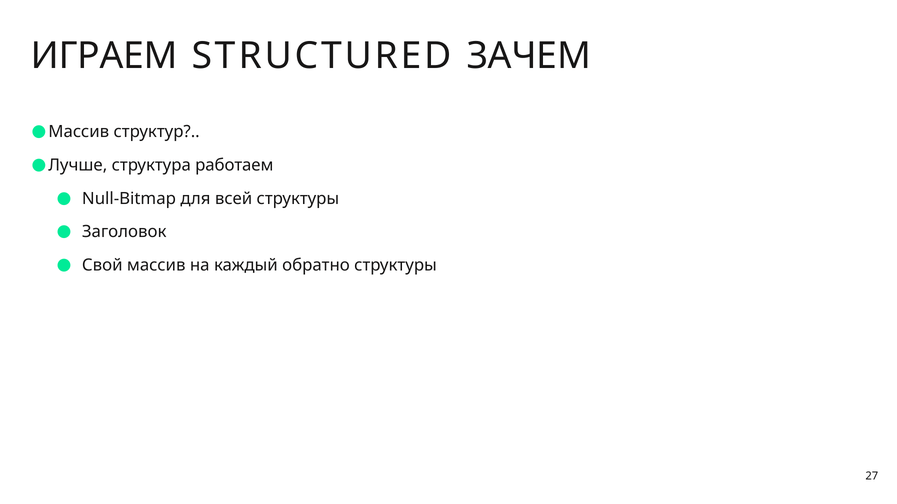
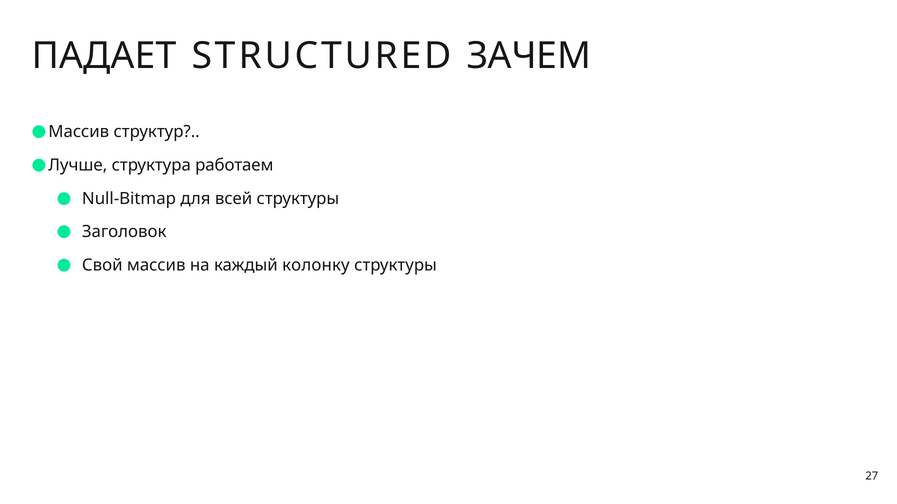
ИГРАЕМ: ИГРАЕМ -> ПАДАЕТ (104, 56)
обратно: обратно -> колонку (316, 266)
